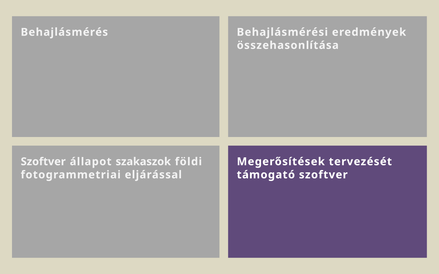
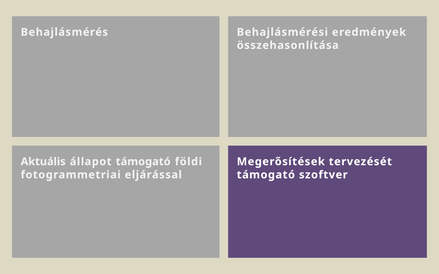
Szoftver: Szoftver -> Aktuális (43, 162)
állapot szakaszok: szakaszok -> támogató (143, 162)
